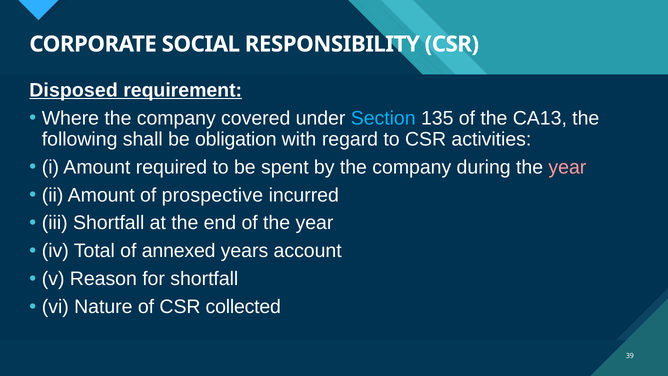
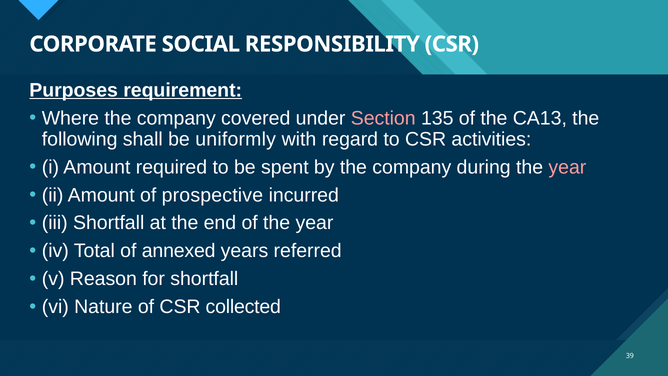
Disposed: Disposed -> Purposes (74, 90)
Section colour: light blue -> pink (383, 118)
obligation: obligation -> uniformly (236, 139)
account: account -> referred (308, 251)
